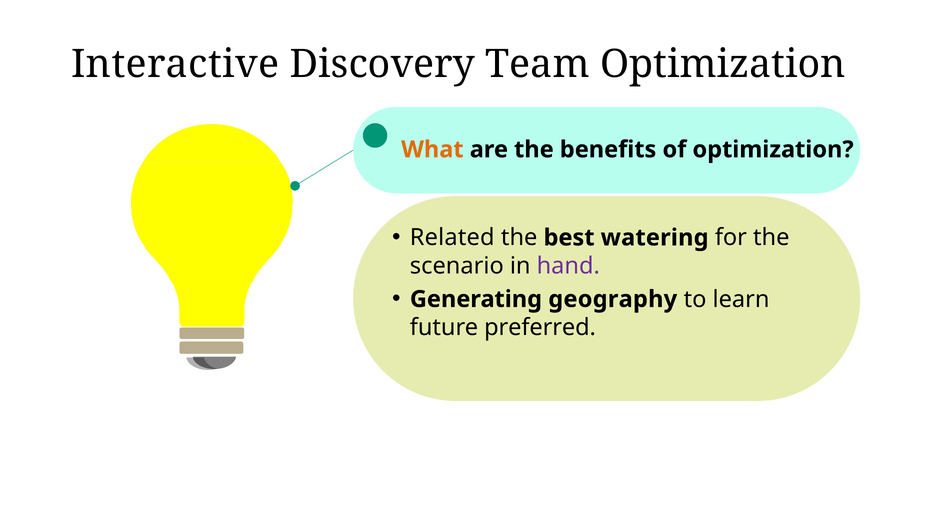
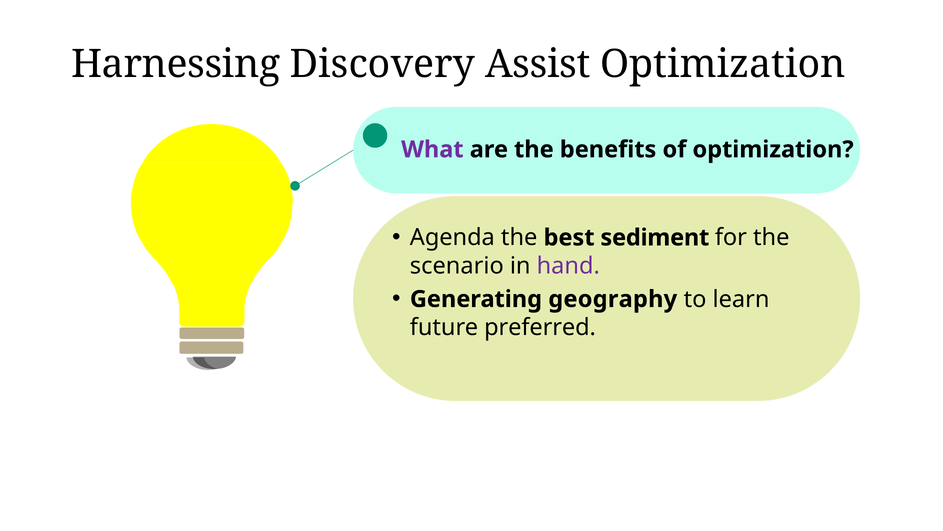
Interactive: Interactive -> Harnessing (176, 64)
Team: Team -> Assist (538, 64)
What colour: orange -> purple (432, 149)
Related: Related -> Agenda (452, 237)
watering: watering -> sediment (655, 237)
